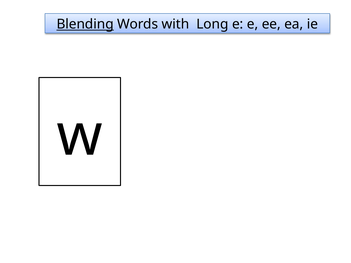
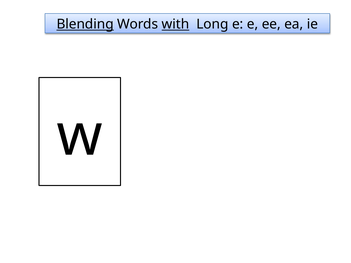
with underline: none -> present (175, 24)
